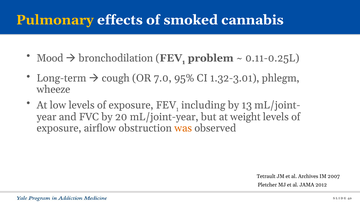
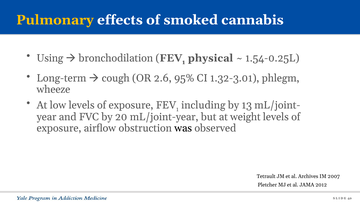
Mood: Mood -> Using (50, 58)
problem: problem -> physical (211, 58)
0.11-0.25L: 0.11-0.25L -> 1.54-0.25L (272, 58)
7.0: 7.0 -> 2.6 (163, 78)
was colour: orange -> black (183, 128)
